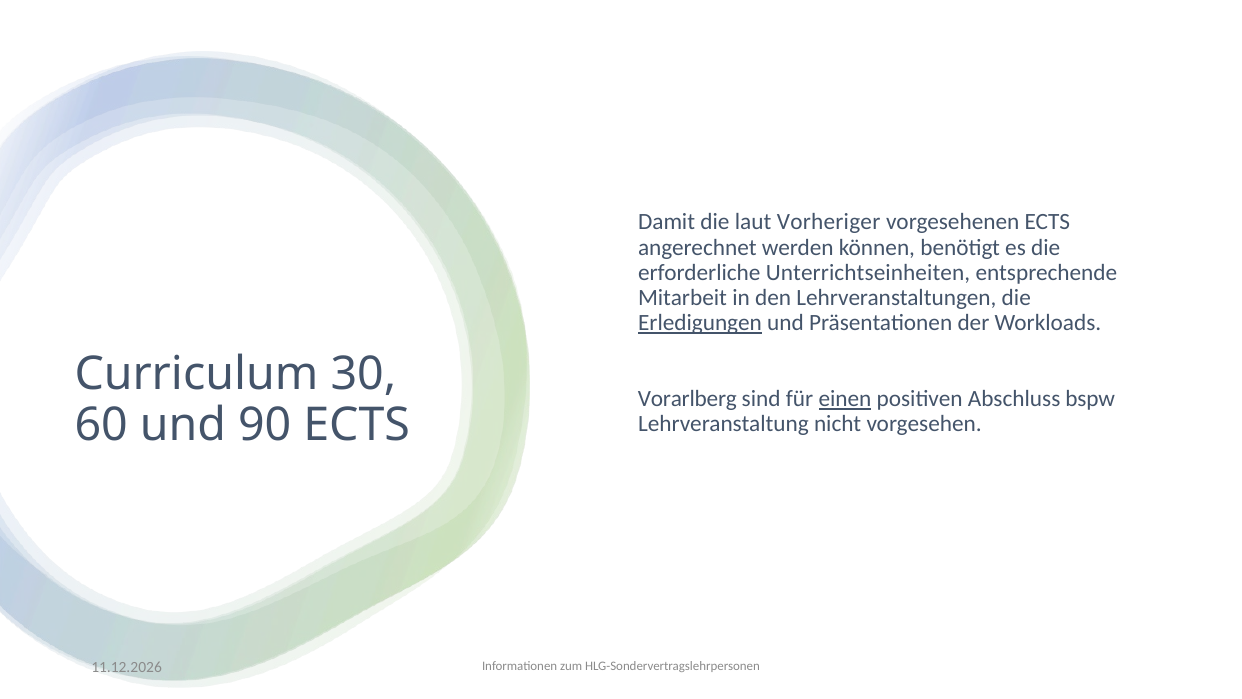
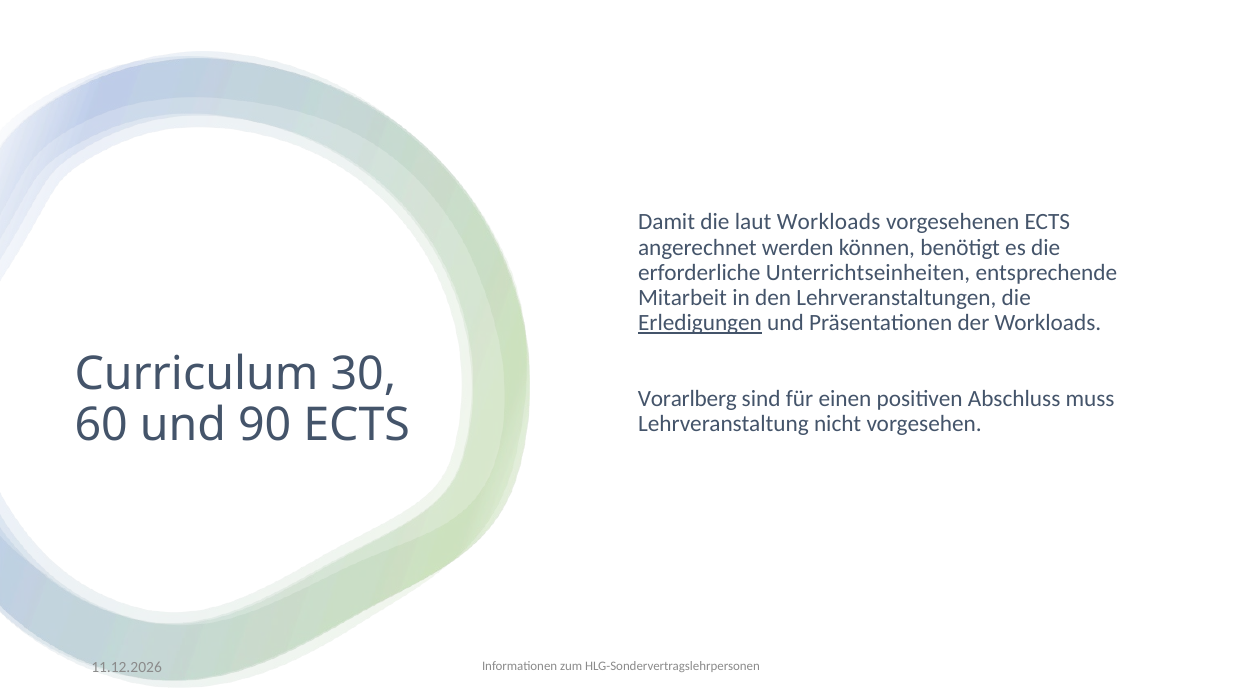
laut Vorheriger: Vorheriger -> Workloads (829, 222)
einen underline: present -> none (845, 399)
bspw: bspw -> muss (1090, 399)
